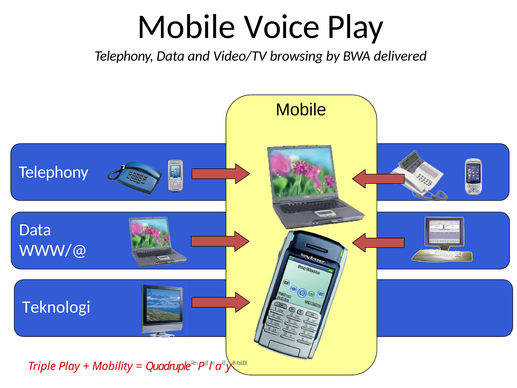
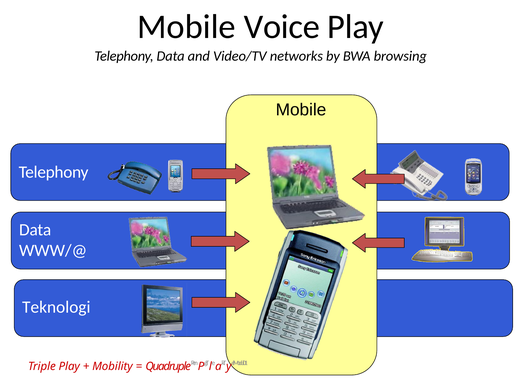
browsing: browsing -> networks (296, 56)
delivered: delivered -> browsing (400, 56)
